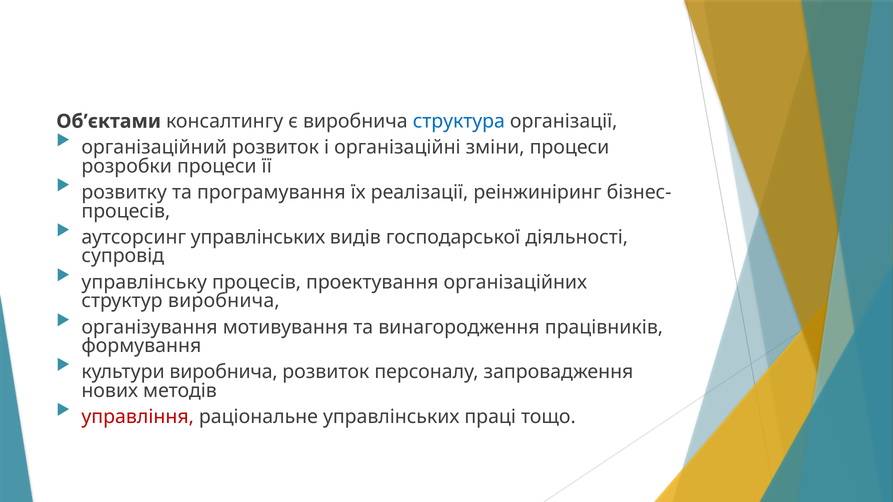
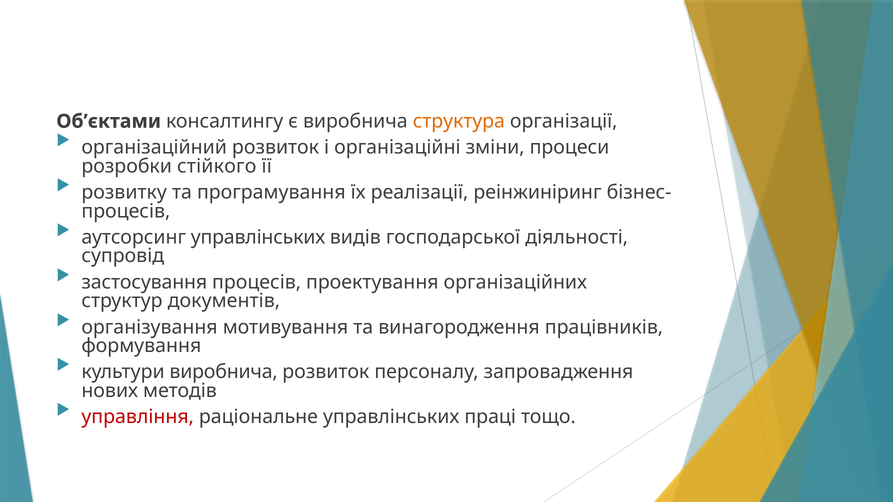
структура colour: blue -> orange (459, 121)
розробки процеси: процеси -> стійкого (217, 166)
управлінську: управлінську -> застосування (144, 282)
структур виробнича: виробнича -> документів (224, 301)
